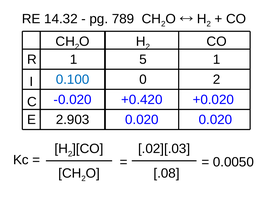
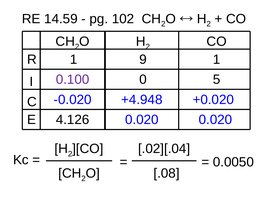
14.32: 14.32 -> 14.59 (61, 19)
789: 789 -> 102 (123, 19)
5: 5 -> 9 (143, 59)
0.100 colour: blue -> purple (73, 80)
0 2: 2 -> 5 (217, 80)
+0.420: +0.420 -> +4.948 (142, 100)
2.903: 2.903 -> 4.126 (73, 120)
.02][.03: .02][.03 -> .02][.04 (164, 149)
